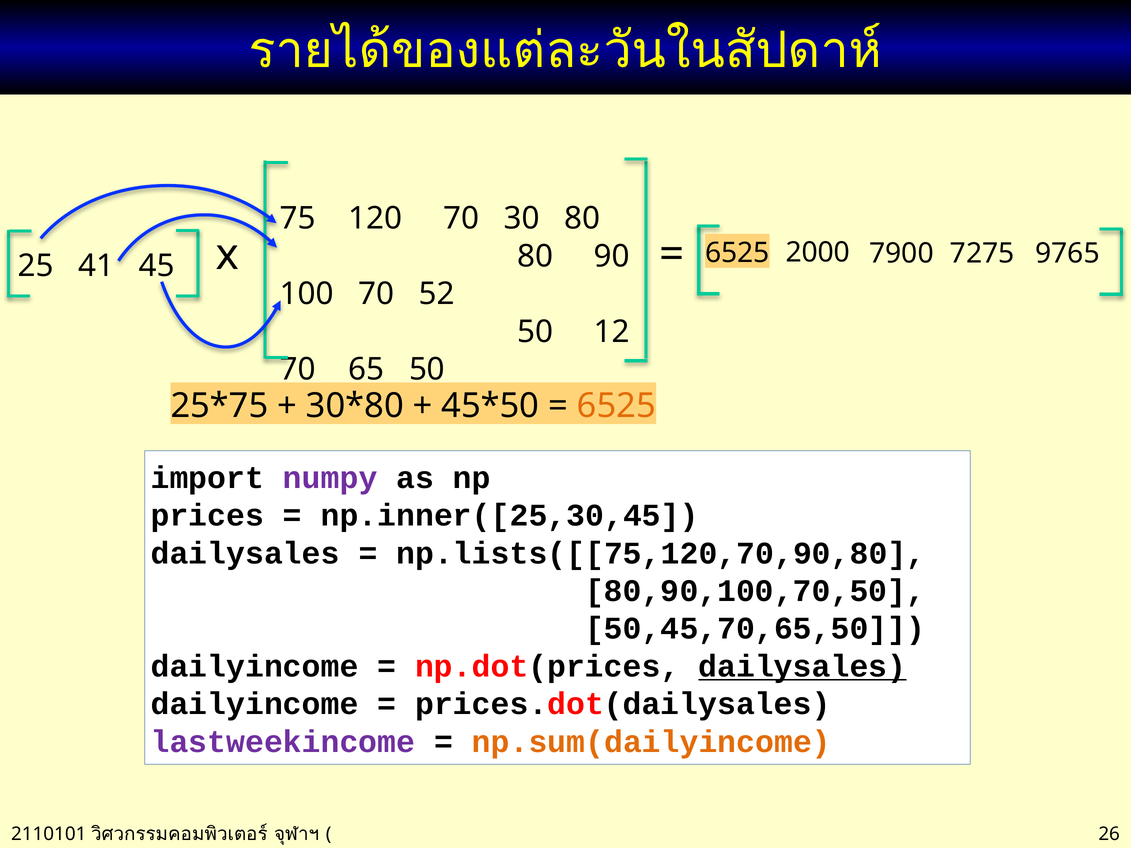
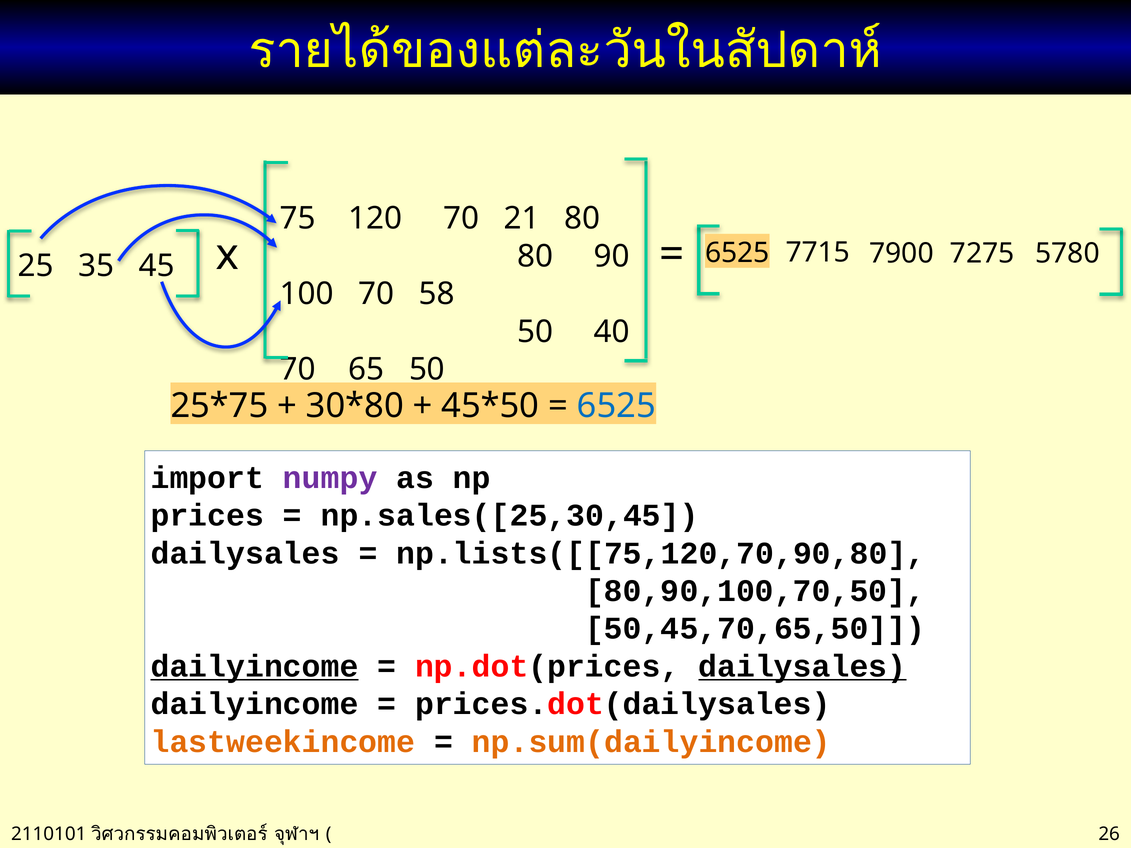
30: 30 -> 21 (522, 219)
2000: 2000 -> 7715 (818, 252)
9765: 9765 -> 5780 (1067, 254)
41: 41 -> 35 (96, 266)
52: 52 -> 58 (437, 294)
12: 12 -> 40 (612, 332)
6525 colour: orange -> blue (616, 406)
np.inner([25,30,45: np.inner([25,30,45 -> np.sales([25,30,45 (510, 516)
dailyincome underline: none -> present (255, 666)
lastweekincome colour: purple -> orange (283, 742)
